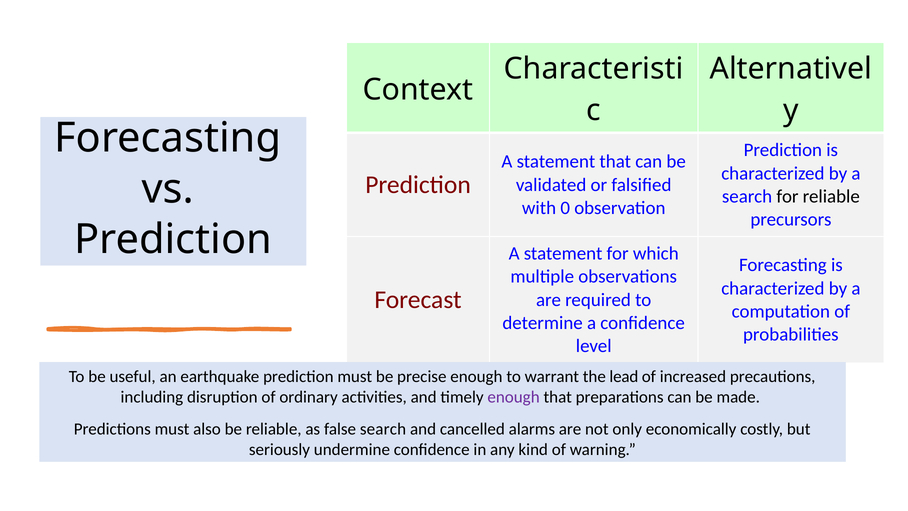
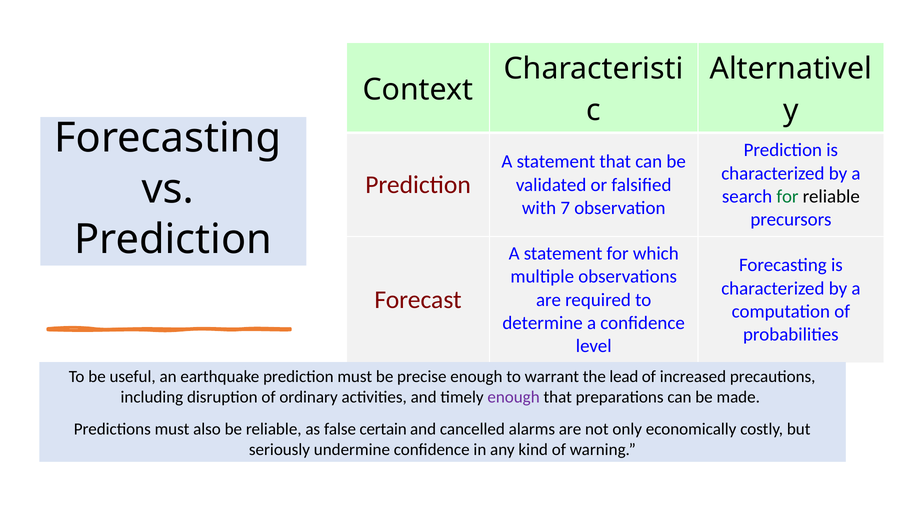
for colour: black -> green (787, 196)
0: 0 -> 7 (565, 208)
false search: search -> certain (383, 429)
